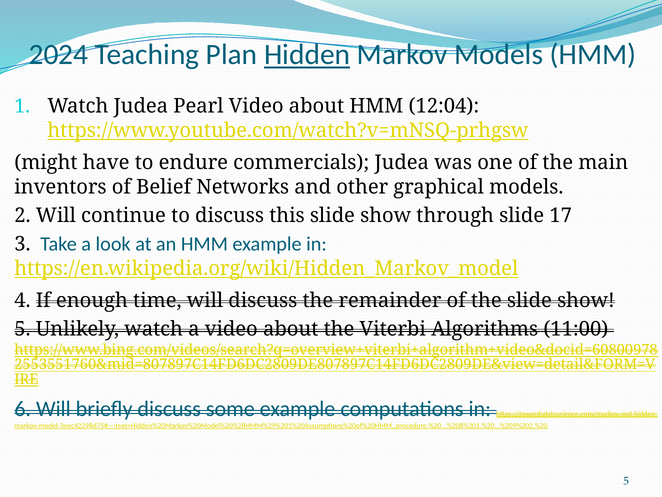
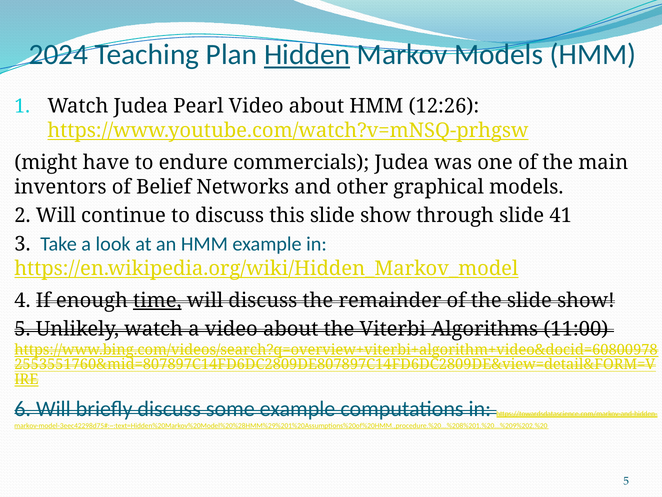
12:04: 12:04 -> 12:26 (444, 106)
17: 17 -> 41 (561, 215)
time underline: none -> present (157, 300)
